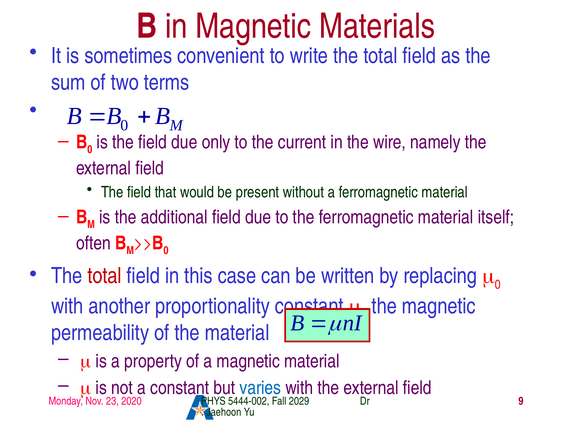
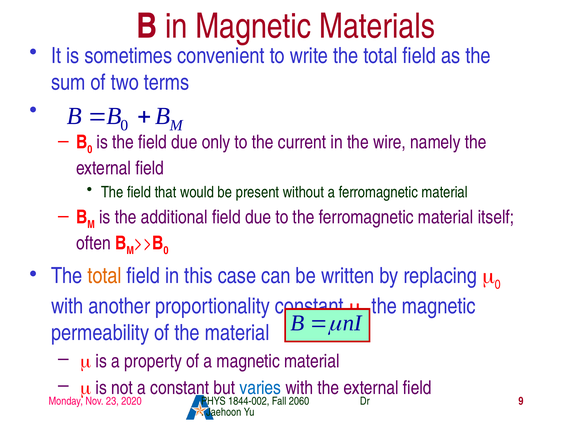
total colour: red -> orange (105, 276)
5444-002: 5444-002 -> 1844-002 (249, 401)
2029: 2029 -> 2060 (299, 401)
